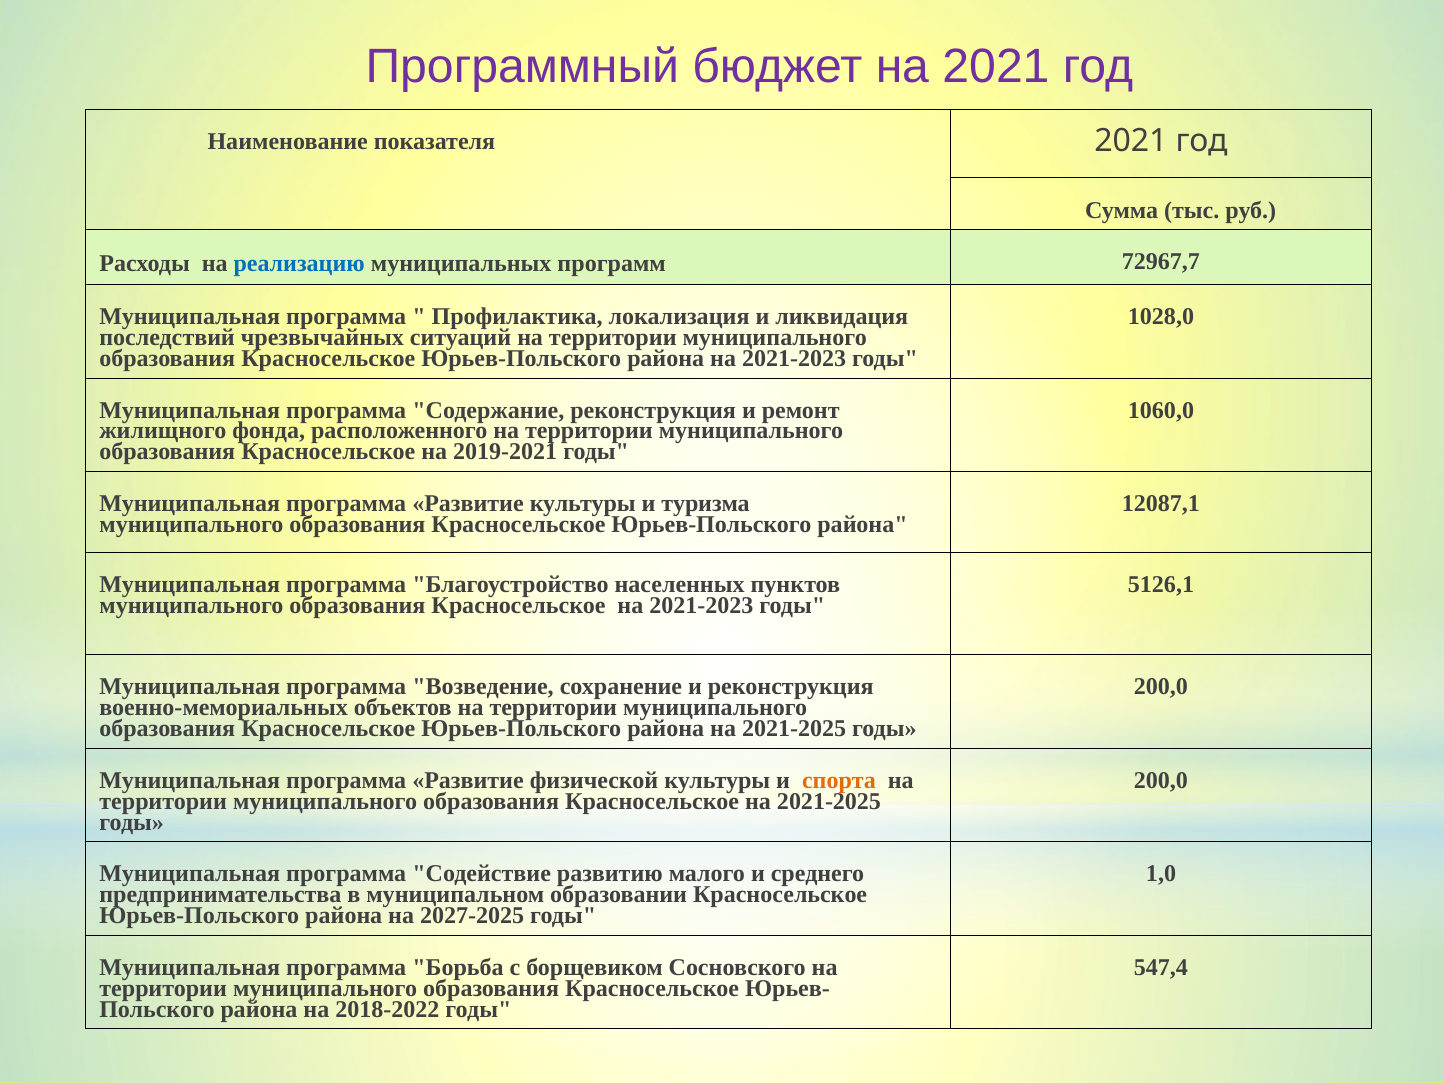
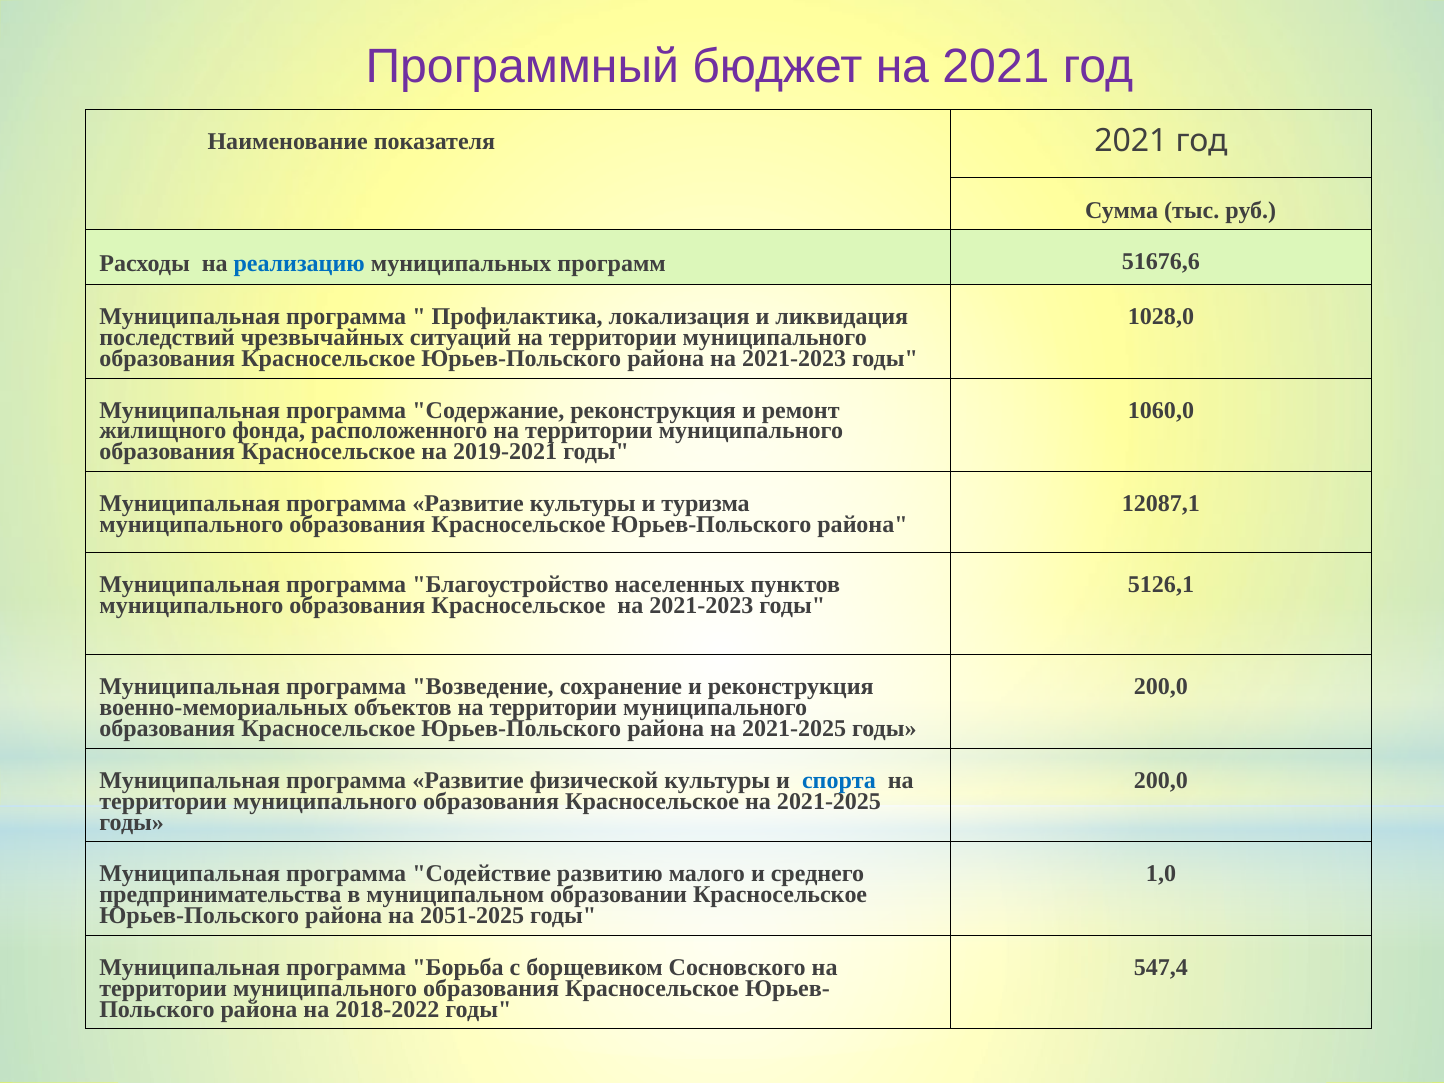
72967,7: 72967,7 -> 51676,6 (1161, 262)
спорта colour: orange -> blue (839, 780)
2027-2025: 2027-2025 -> 2051-2025 (472, 916)
